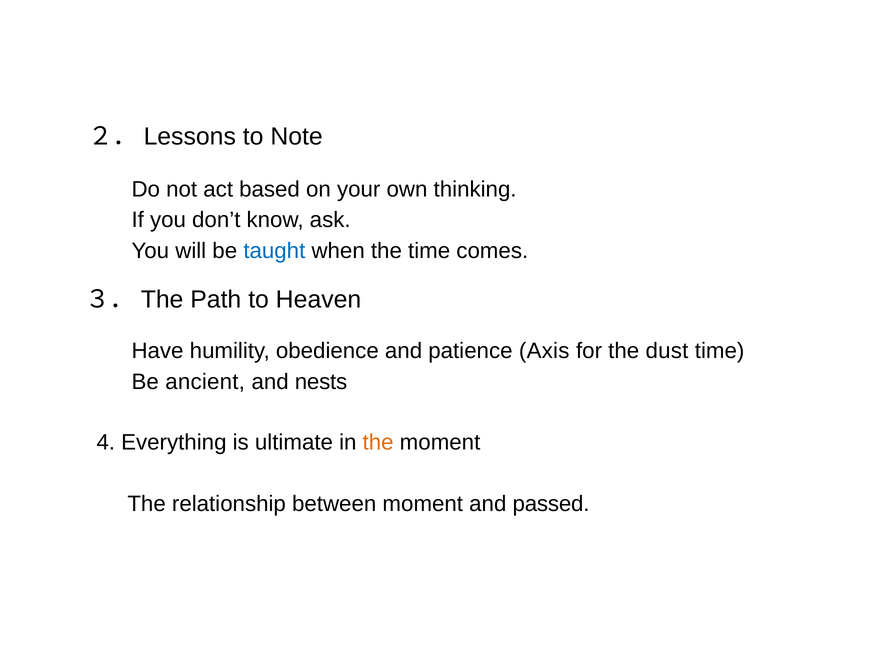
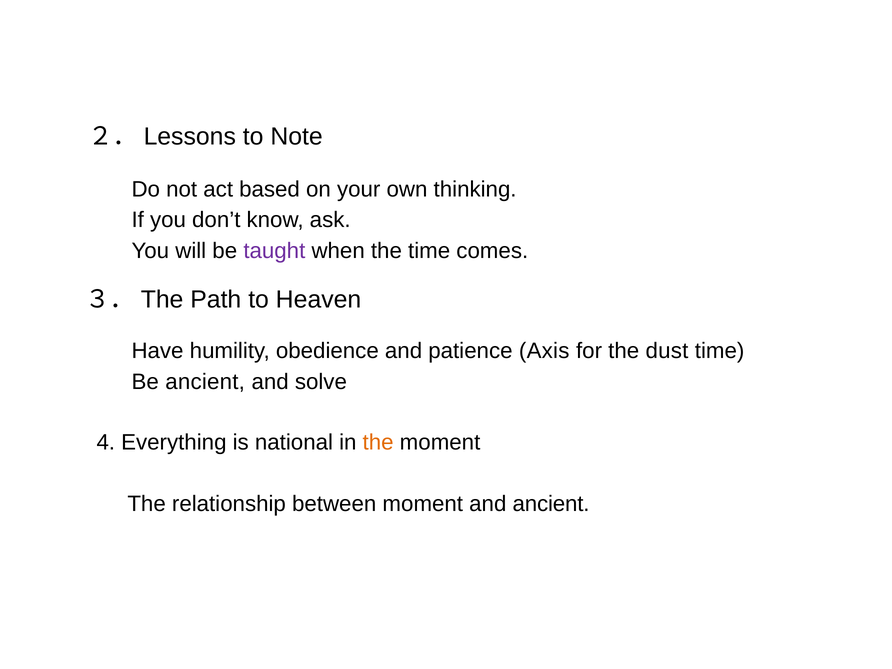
taught colour: blue -> purple (274, 251)
nests: nests -> solve (321, 382)
ultimate: ultimate -> national (294, 442)
and passed: passed -> ancient (551, 504)
